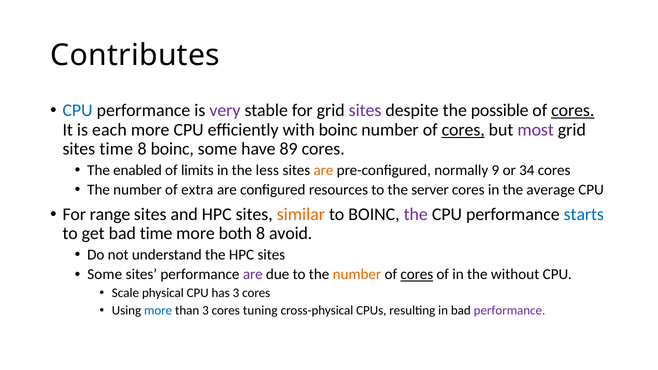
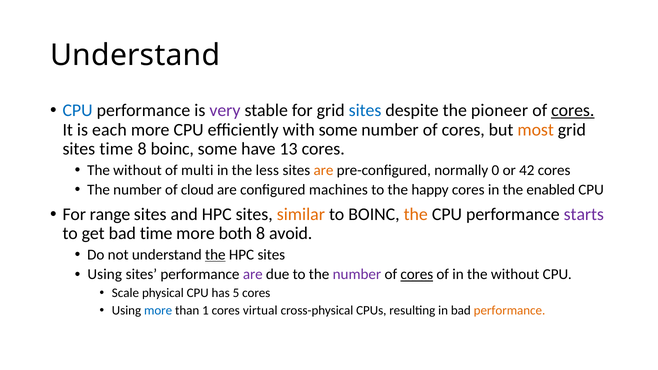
Contributes: Contributes -> Understand (135, 55)
sites colour: purple -> blue (365, 110)
possible: possible -> pioneer (500, 110)
with boinc: boinc -> some (338, 130)
cores underline: present -> none (463, 130)
most colour: purple -> orange (536, 130)
89: 89 -> 13 (289, 149)
enabled: enabled -> without (137, 170)
limits: limits -> multi (197, 170)
9: 9 -> 0 (495, 170)
34: 34 -> 42 (527, 170)
extra: extra -> cloud (197, 190)
resources: resources -> machines (338, 190)
server: server -> happy (430, 190)
average: average -> enabled (551, 190)
the colour: purple -> orange (416, 214)
starts colour: blue -> purple (584, 214)
the underline: none -> present (215, 255)
Some: Some -> Using (105, 275)
number colour: orange -> purple (357, 275)
has 3: 3 -> 5 (236, 293)
than 3: 3 -> 1 (205, 311)
tuning: tuning -> virtual (260, 311)
performance colour: purple -> orange (510, 311)
